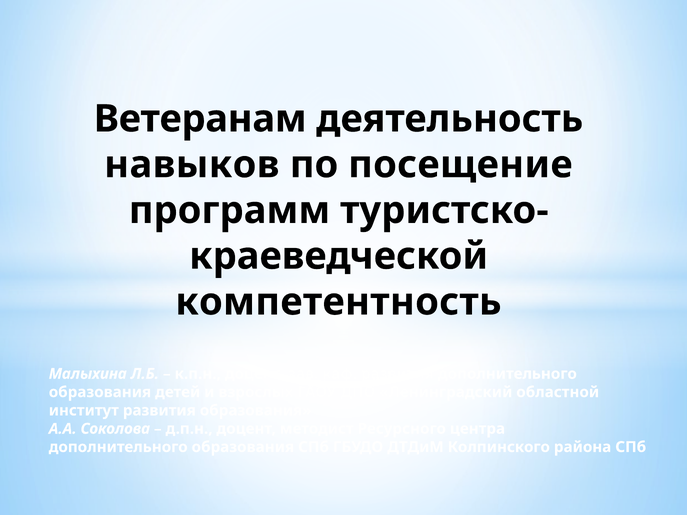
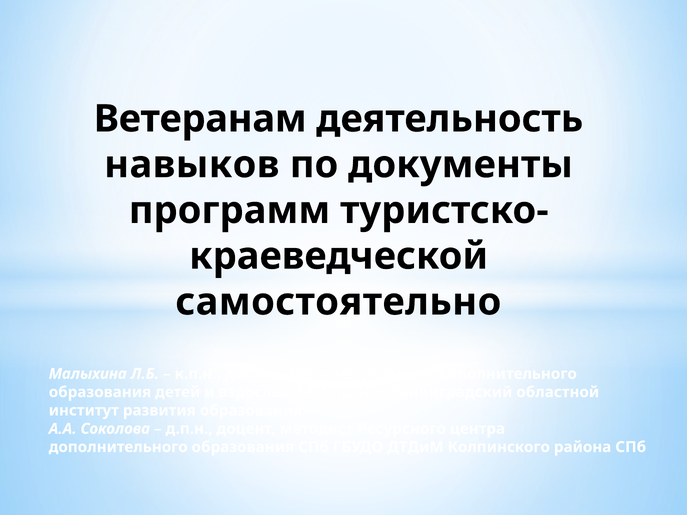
посещение: посещение -> документы (460, 165)
компетентность: компетентность -> самостоятельно (338, 302)
